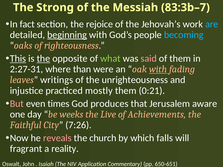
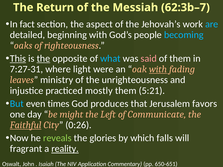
Strong: Strong -> Return (55, 7)
83:3b–7: 83:3b–7 -> 62:3b–7 (185, 7)
rejoice: rejoice -> aspect (99, 24)
beginning underline: present -> none (67, 35)
what colour: light green -> light blue (110, 59)
2:27-31: 2:27-31 -> 7:27-31 (26, 69)
than: than -> light (82, 69)
writings: writings -> ministry (57, 80)
0:21: 0:21 -> 5:21 (152, 91)
But colour: pink -> light blue (17, 104)
aware: aware -> favors (205, 104)
weeks: weeks -> might (71, 114)
Live: Live -> Left (108, 114)
Achievements: Achievements -> Communicate (157, 114)
Faithful underline: none -> present (26, 125)
7:26: 7:26 -> 0:26 (79, 125)
reveals colour: pink -> light green (57, 138)
church: church -> glories (103, 138)
reality underline: none -> present (65, 149)
